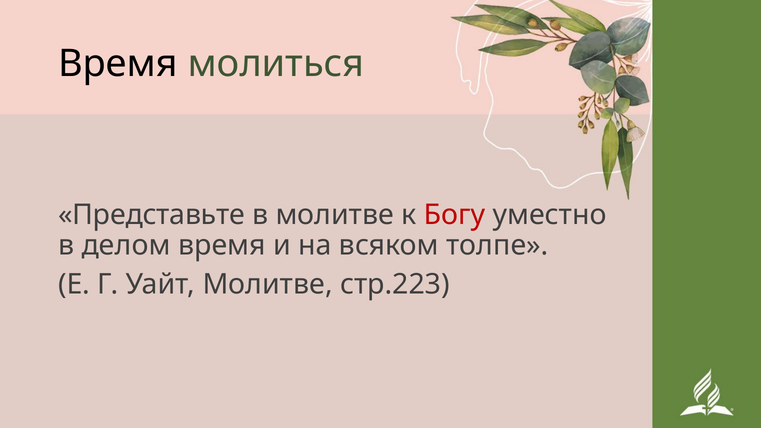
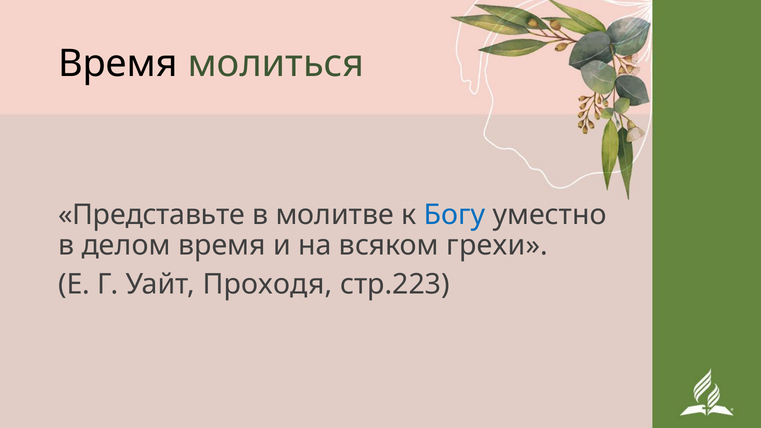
Богу colour: red -> blue (455, 215)
толпе: толпе -> грехи (497, 246)
Уайт Молитве: Молитве -> Проходя (267, 284)
